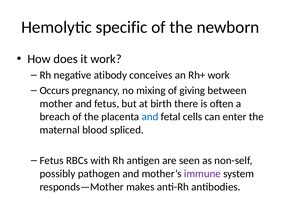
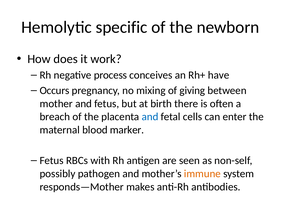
atibody: atibody -> process (110, 75)
Rh+ work: work -> have (219, 75)
spliced: spliced -> marker (127, 130)
immune colour: purple -> orange (202, 174)
